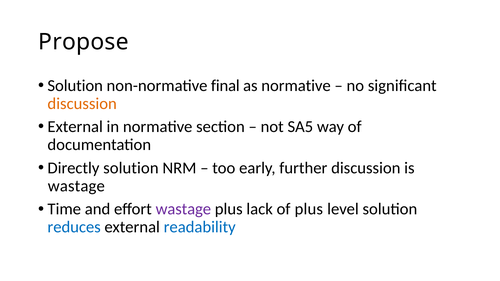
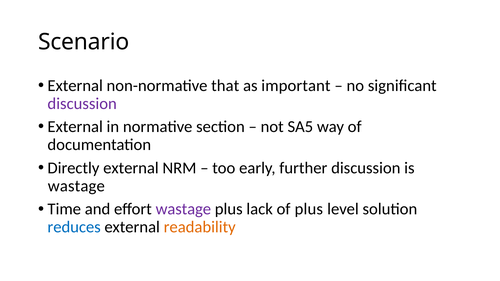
Propose: Propose -> Scenario (84, 42)
Solution: Solution -> External (75, 86)
final: final -> that (225, 86)
as normative: normative -> important (296, 86)
discussion colour: orange -> purple (82, 104)
Directly solution: solution -> external (131, 168)
readability colour: blue -> orange (200, 227)
